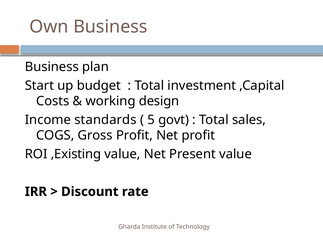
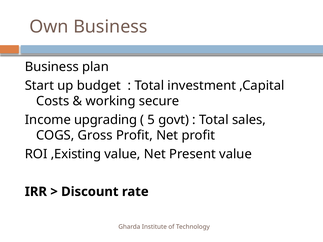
design: design -> secure (159, 101)
standards: standards -> upgrading (106, 120)
